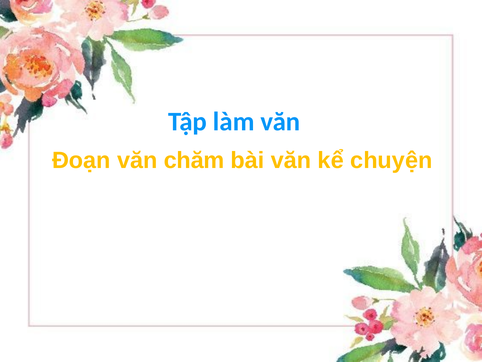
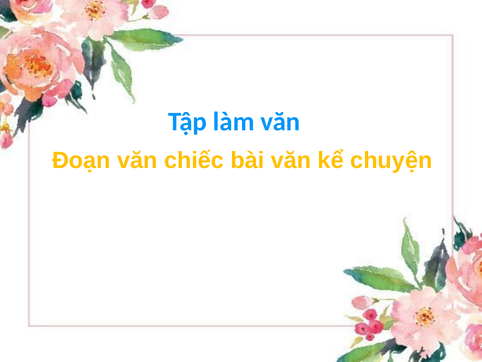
chăm: chăm -> chiếc (194, 160)
